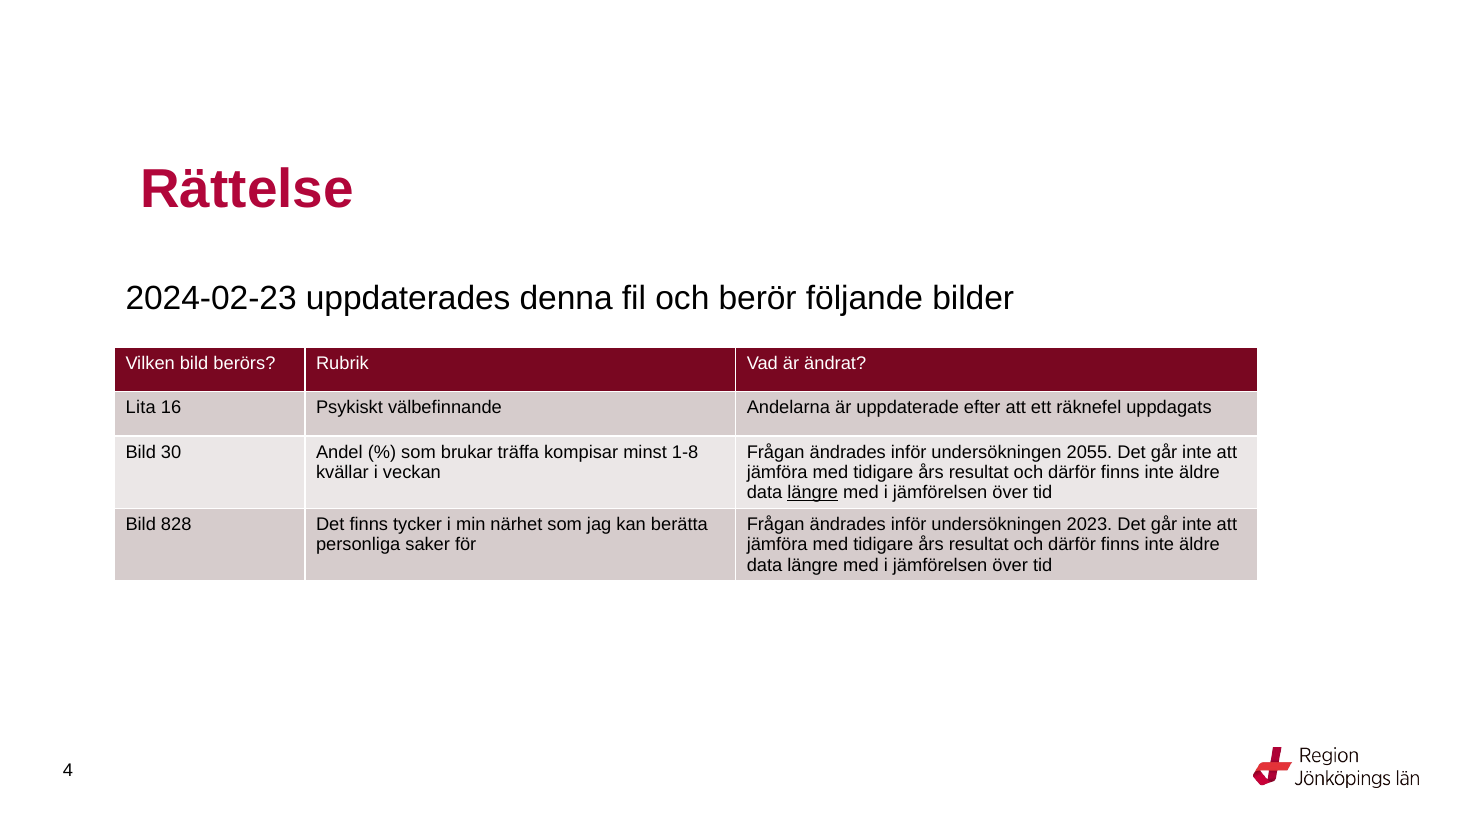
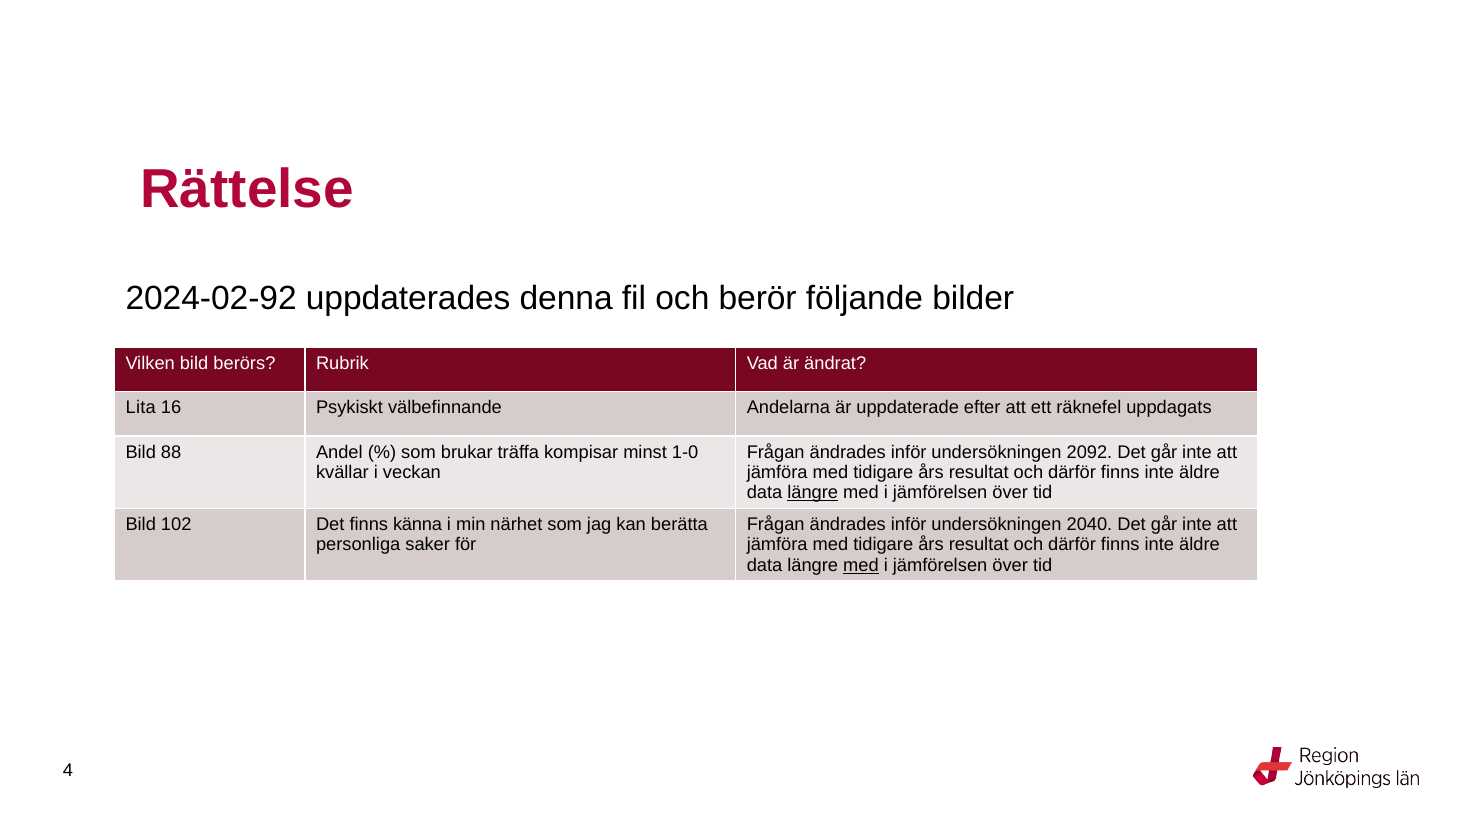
2024-02-23: 2024-02-23 -> 2024-02-92 (211, 298)
30: 30 -> 88 (171, 452)
1-8: 1-8 -> 1-0 (685, 452)
2055: 2055 -> 2092 (1089, 452)
828: 828 -> 102 (176, 525)
tycker: tycker -> känna (418, 525)
2023: 2023 -> 2040 (1089, 525)
med underline: none -> present (861, 566)
